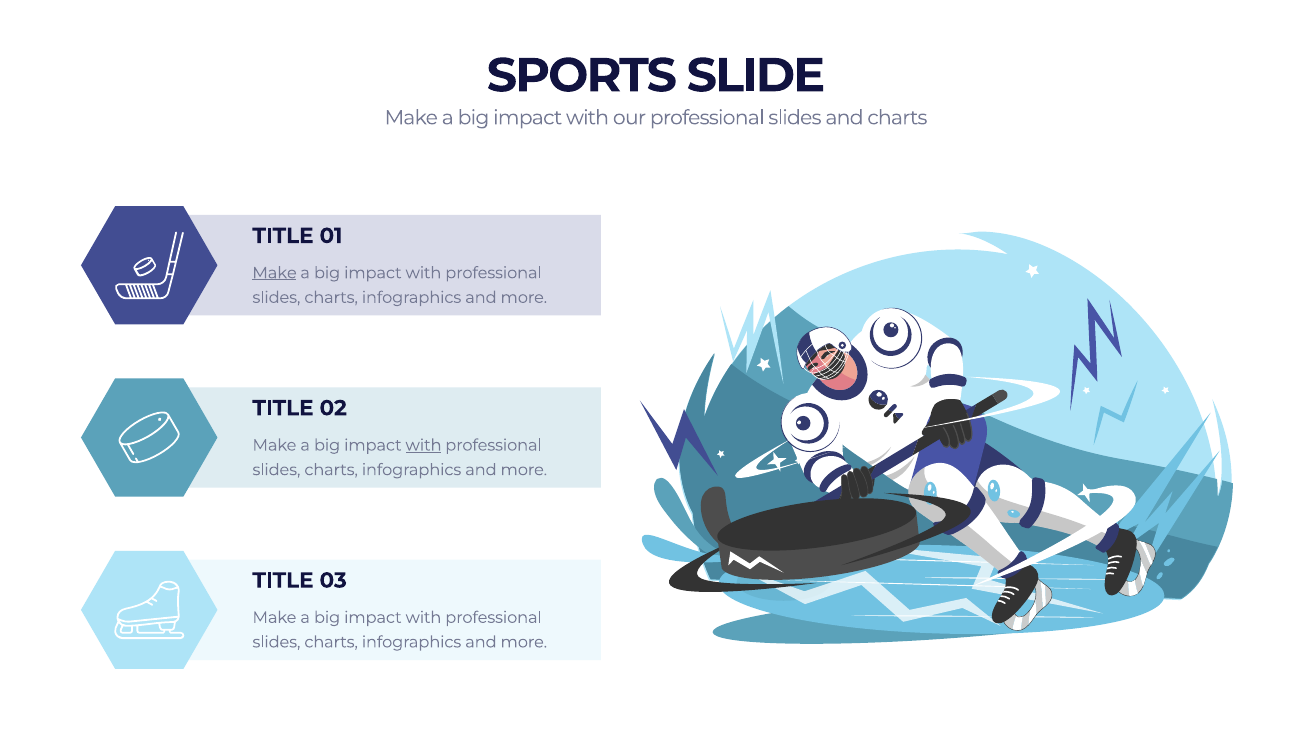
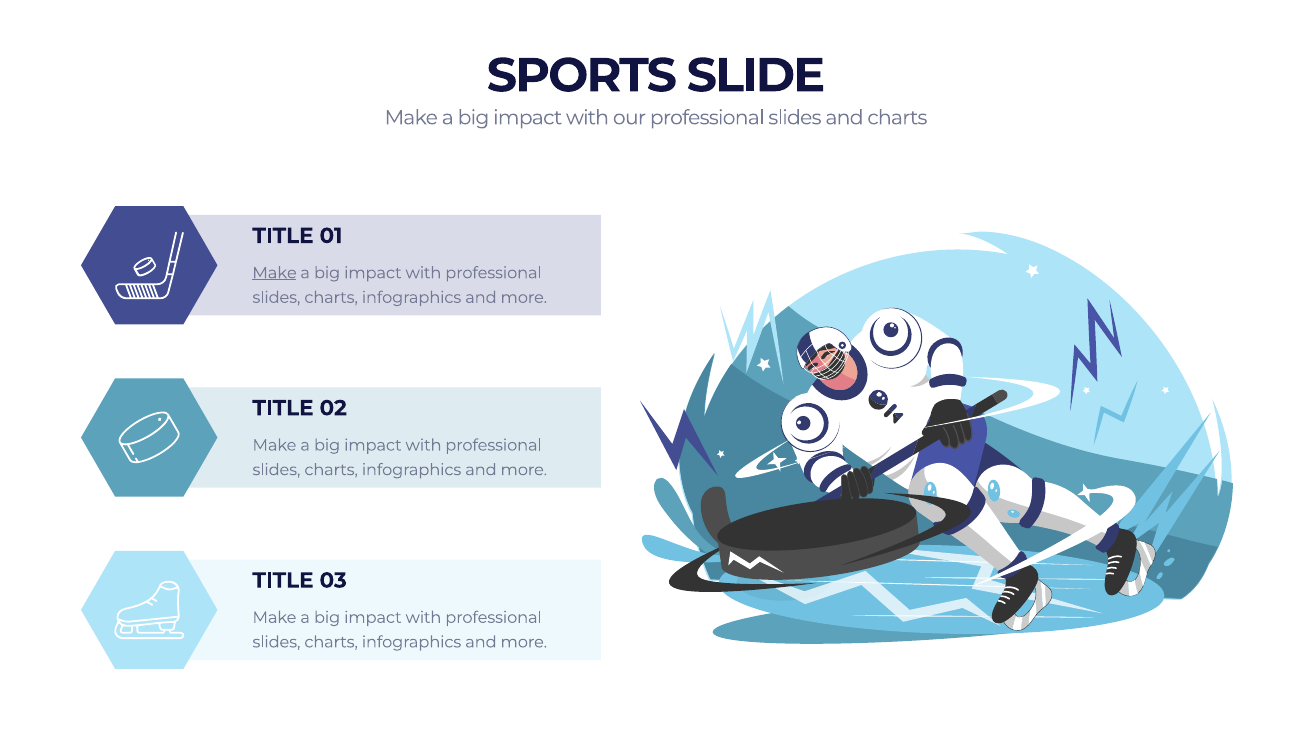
with underline: present -> none (424, 445)
